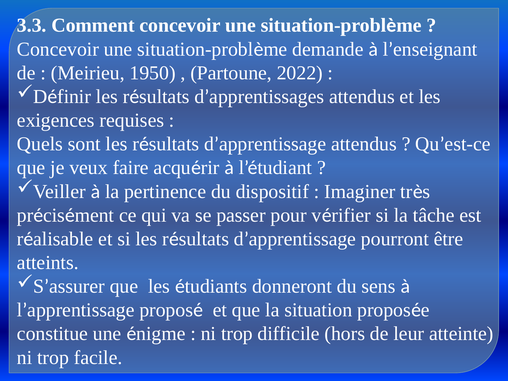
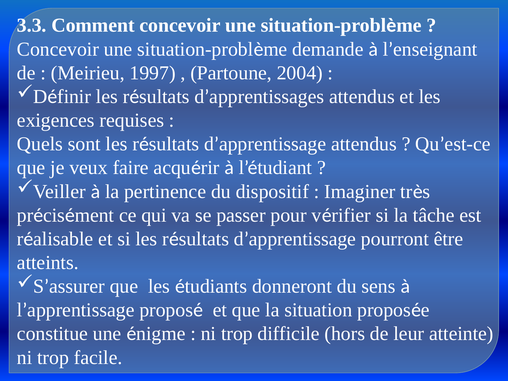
1950: 1950 -> 1997 (153, 73)
2022: 2022 -> 2004 (300, 73)
